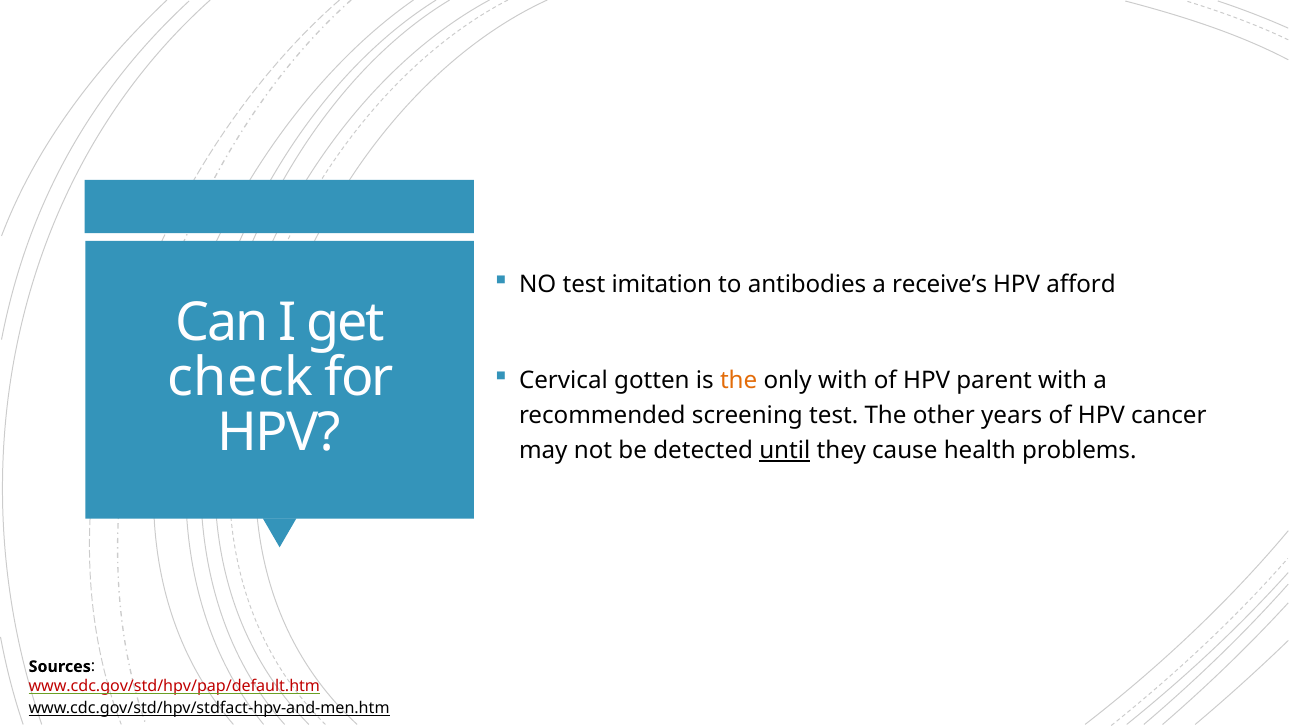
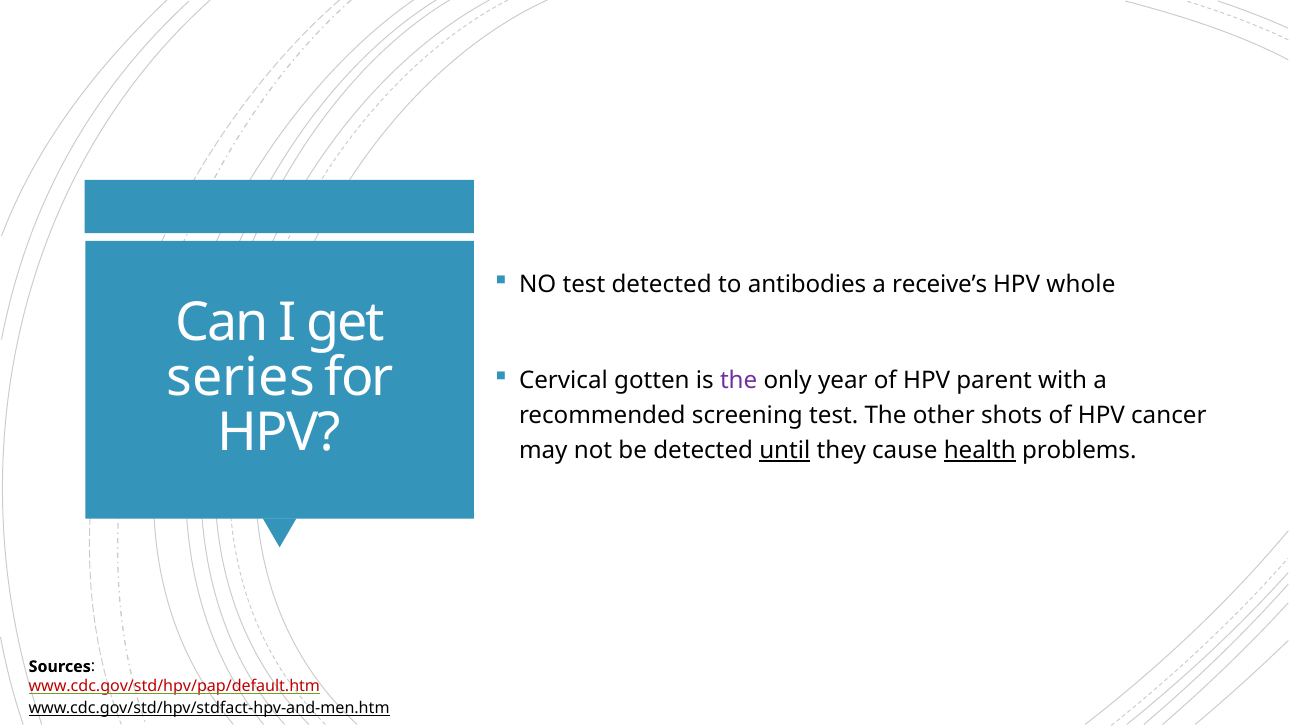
test imitation: imitation -> detected (662, 285)
afford: afford -> whole (1081, 285)
check: check -> series (241, 378)
the colour: orange -> purple (739, 381)
only with: with -> year (843, 381)
years: years -> shots (1012, 416)
health underline: none -> present (980, 451)
